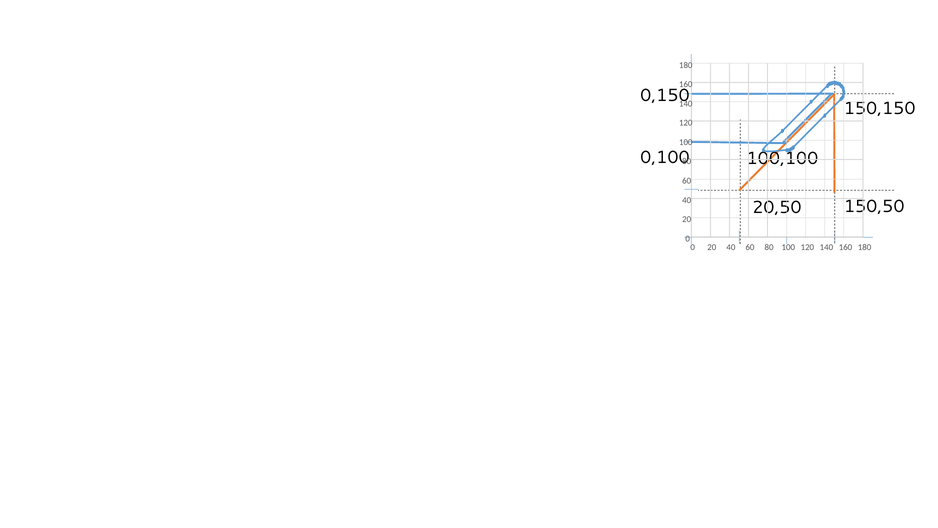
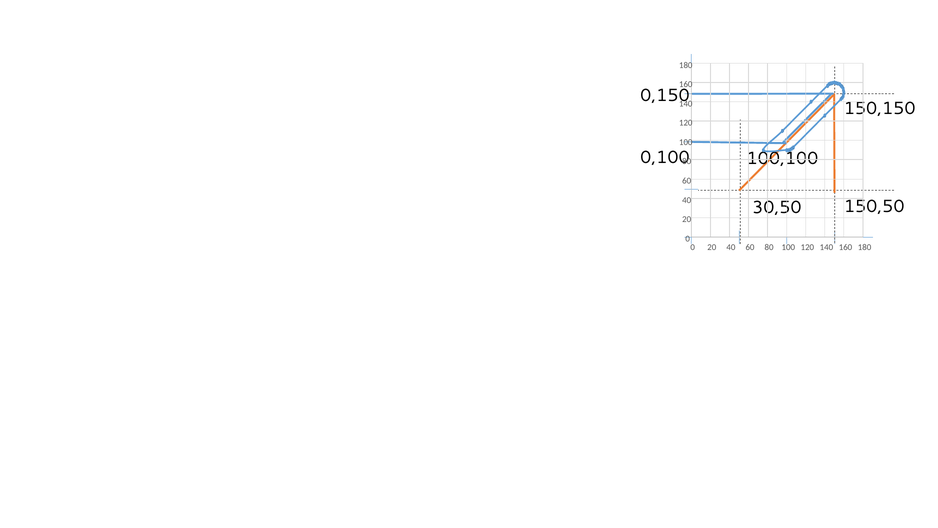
20,50: 20,50 -> 30,50 (777, 207)
